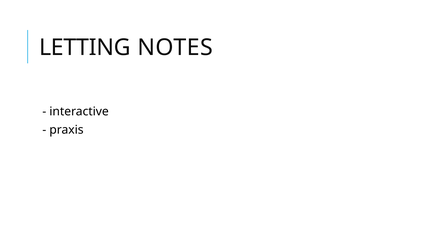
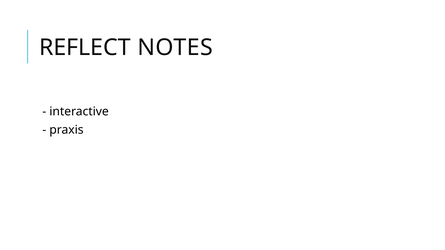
LETTING: LETTING -> REFLECT (85, 48)
